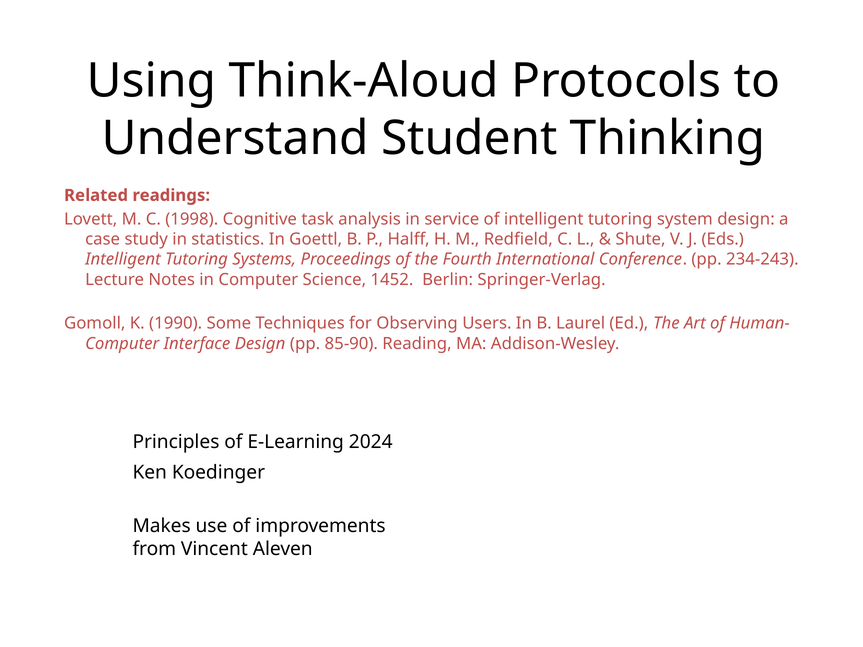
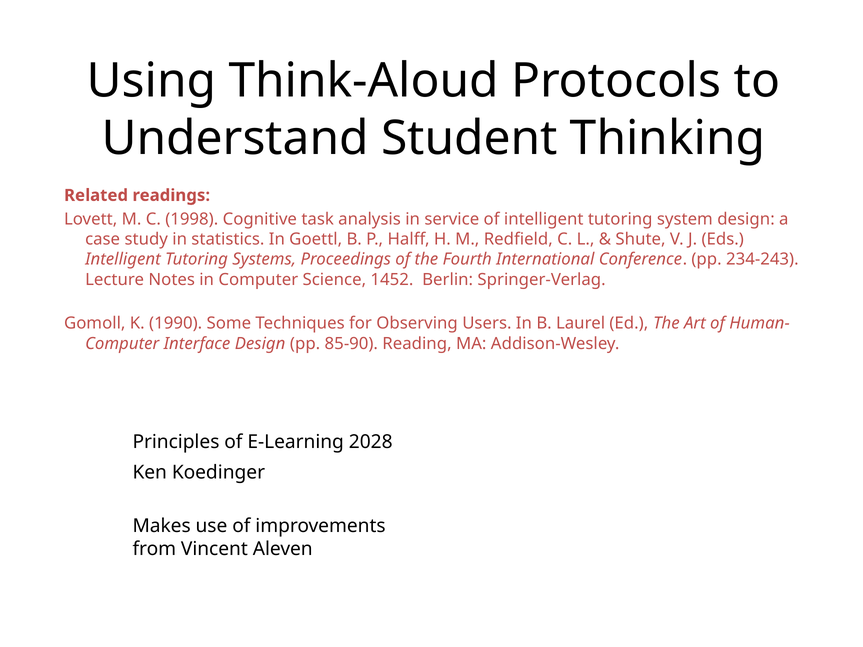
2024: 2024 -> 2028 (371, 442)
